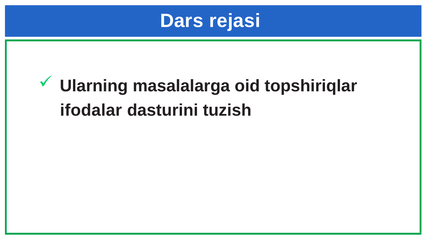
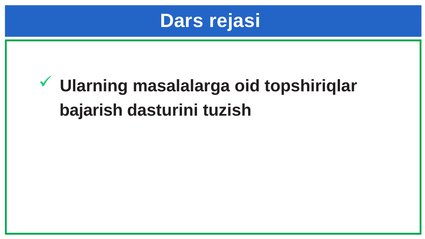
ifodalar: ifodalar -> bajarish (91, 110)
